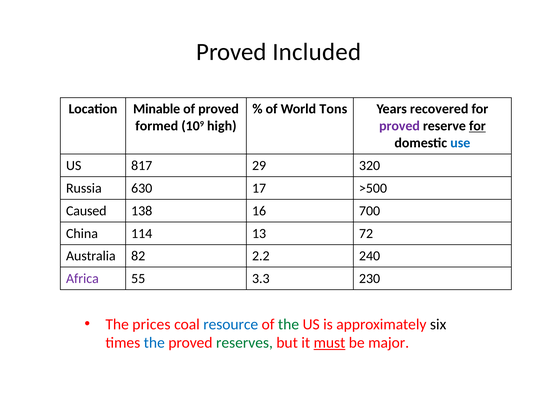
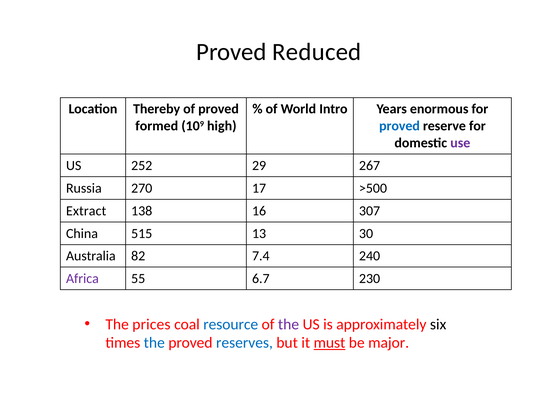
Included: Included -> Reduced (317, 52)
Minable: Minable -> Thereby (157, 109)
Tons: Tons -> Intro (333, 109)
recovered: recovered -> enormous (439, 109)
proved colour: purple -> blue (400, 126)
for underline: present -> none (477, 126)
use colour: blue -> purple (460, 143)
817: 817 -> 252 (142, 166)
320: 320 -> 267 (370, 166)
630: 630 -> 270 (142, 188)
Caused: Caused -> Extract (86, 211)
700: 700 -> 307 (370, 211)
114: 114 -> 515 (142, 234)
72: 72 -> 30 (366, 234)
2.2: 2.2 -> 7.4 (261, 256)
3.3: 3.3 -> 6.7 (261, 279)
the colour: green -> purple (289, 325)
reserves colour: green -> blue (244, 343)
